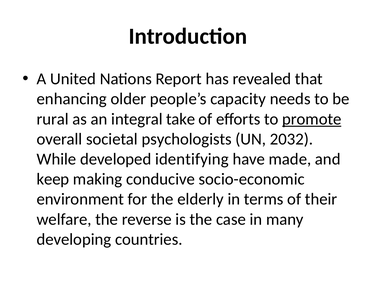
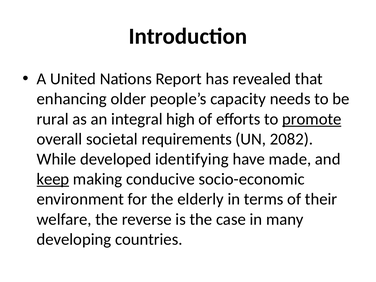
take: take -> high (181, 119)
psychologists: psychologists -> requirements (187, 139)
2032: 2032 -> 2082 (292, 139)
keep underline: none -> present (53, 179)
